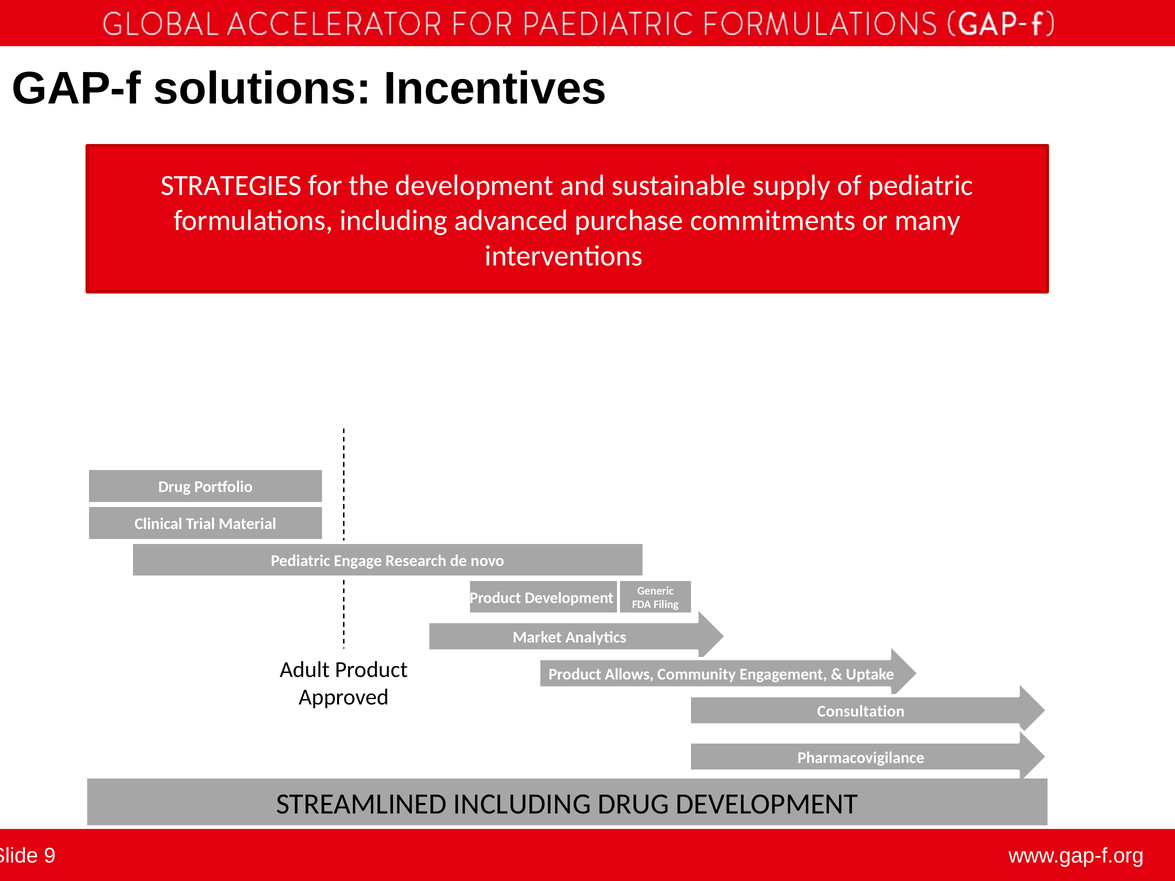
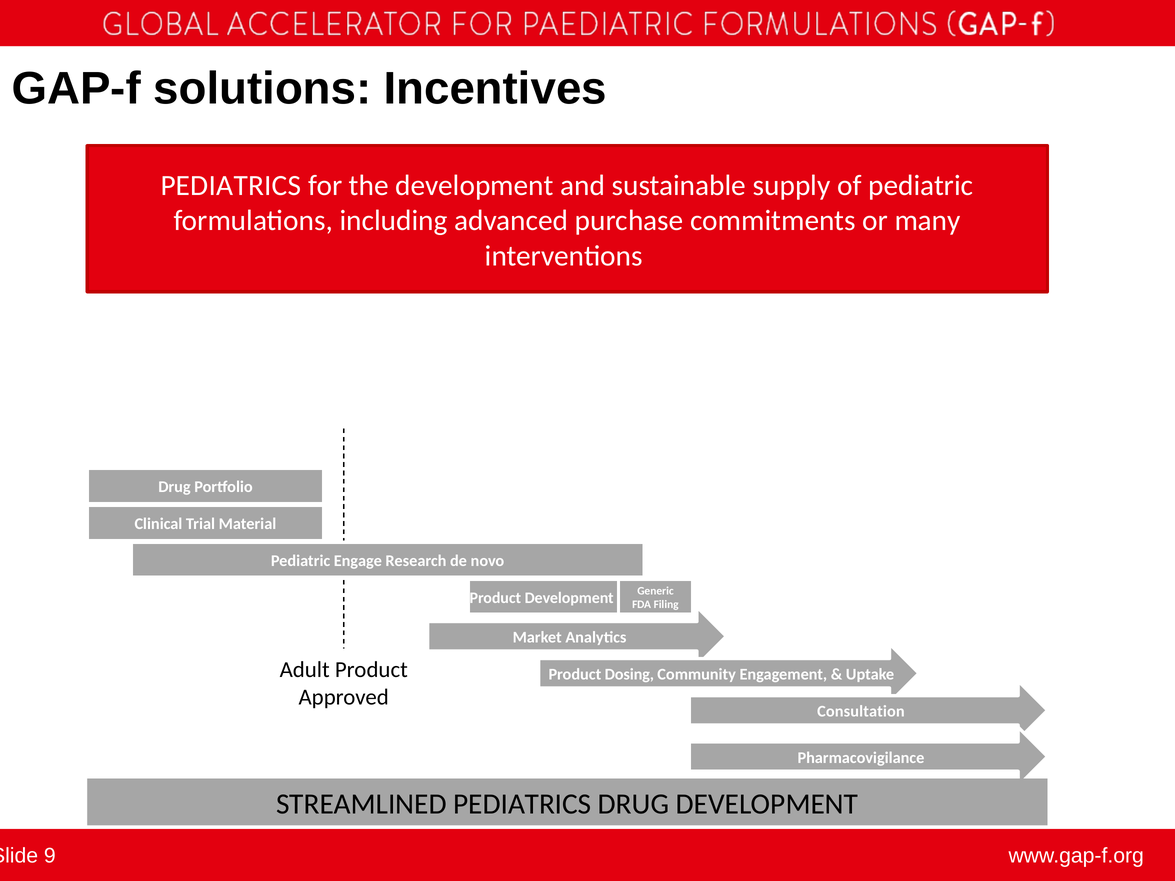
STRATEGIES: STRATEGIES -> PEDIATRICS (231, 186)
Allows: Allows -> Dosing (629, 675)
STREAMLINED INCLUDING: INCLUDING -> PEDIATRICS (522, 804)
